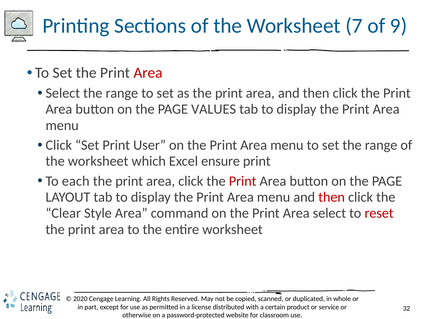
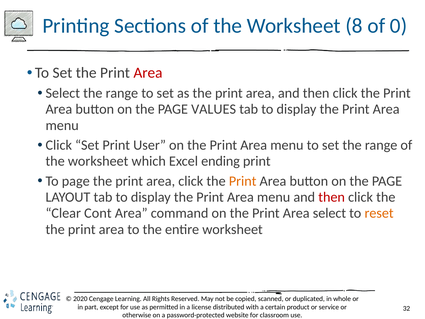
7: 7 -> 8 (354, 26)
9: 9 -> 0 (399, 26)
ensure: ensure -> ending (221, 161)
To each: each -> page (76, 181)
Print colour: red -> orange (243, 181)
Style: Style -> Cont (98, 213)
reset colour: red -> orange (379, 213)
